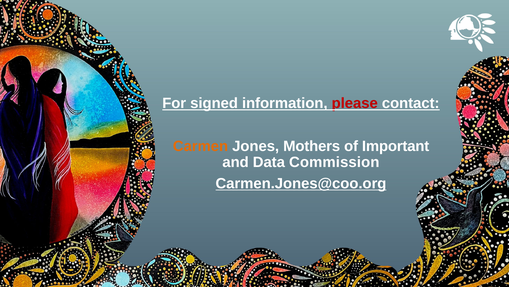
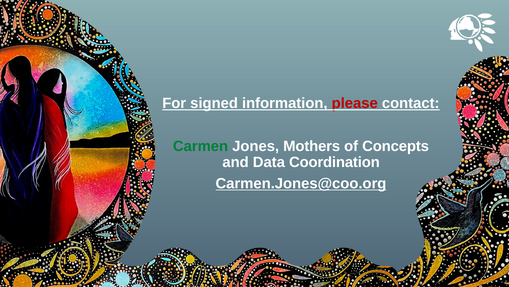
Carmen colour: orange -> green (201, 146)
Important: Important -> Concepts (396, 146)
Commission: Commission -> Coordination (334, 162)
